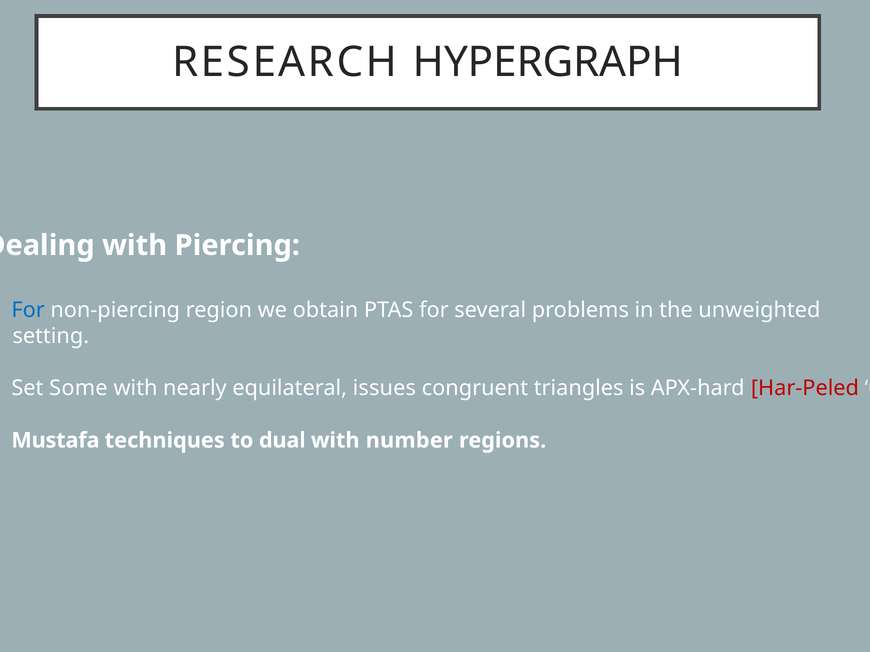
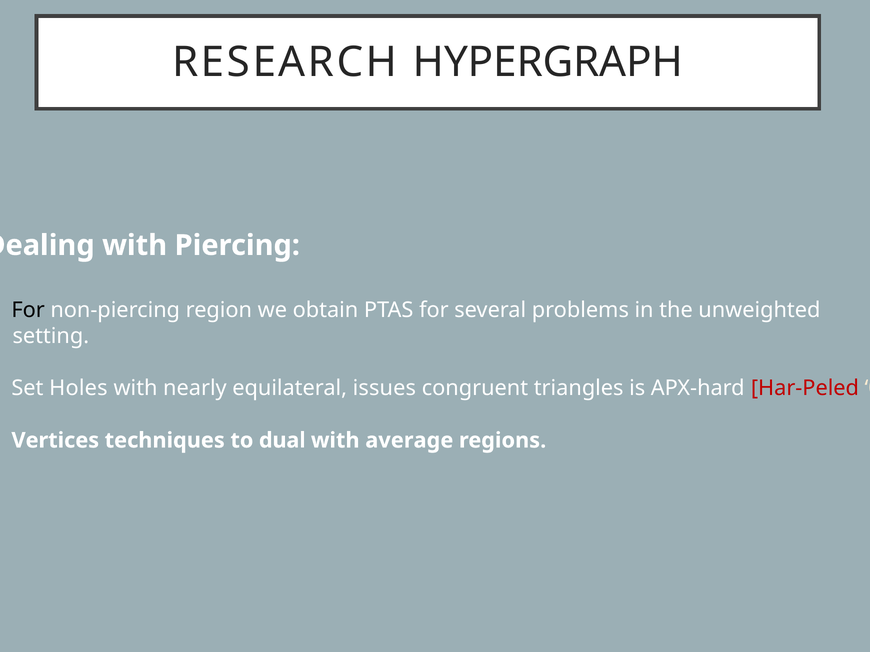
For colour: blue -> black (28, 310)
Some: Some -> Holes (78, 389)
Mustafa: Mustafa -> Vertices (55, 441)
number: number -> average (409, 441)
